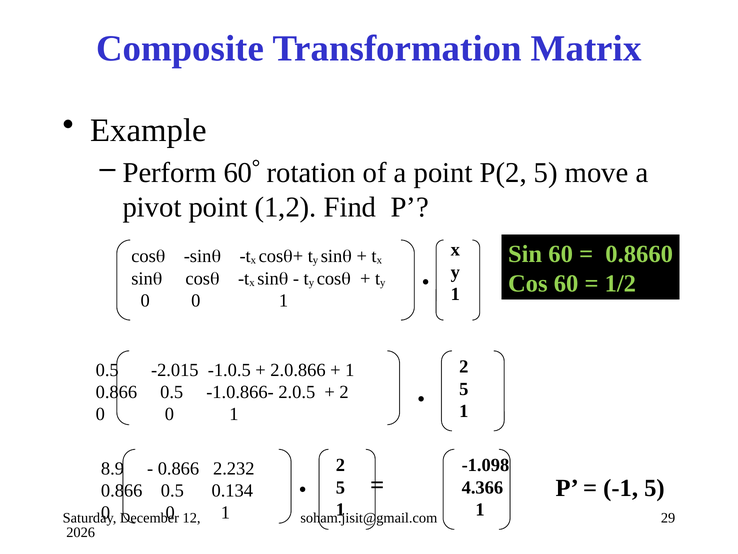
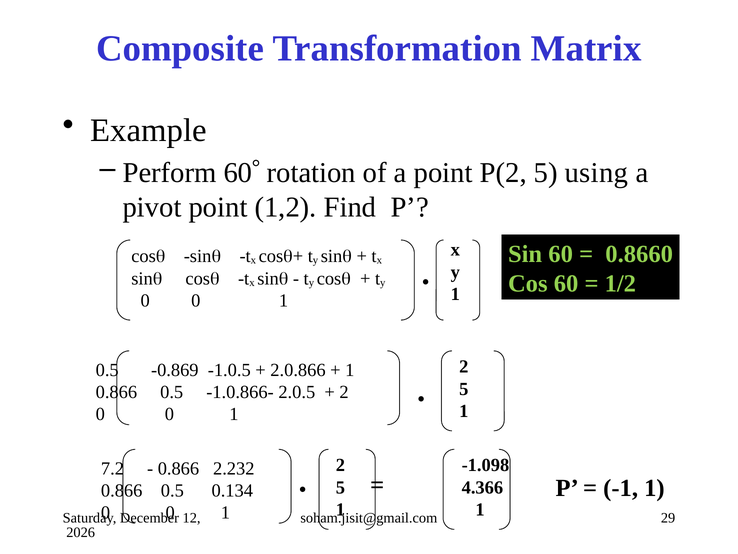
move: move -> using (596, 173)
-2.015: -2.015 -> -0.869 (175, 370)
8.9: 8.9 -> 7.2 (113, 468)
-1 5: 5 -> 1 (654, 488)
